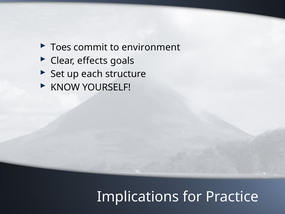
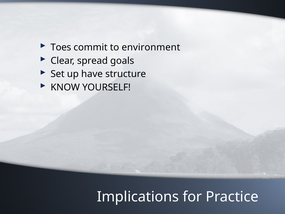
effects: effects -> spread (92, 61)
each: each -> have (92, 74)
